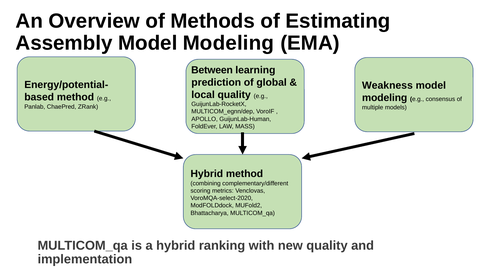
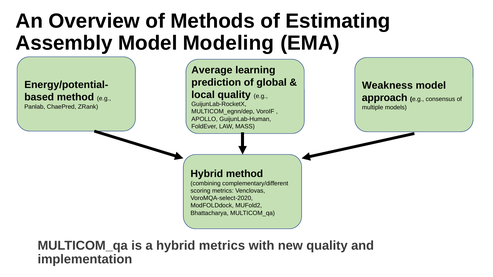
Between: Between -> Average (212, 70)
modeling: modeling -> approach (385, 98)
hybrid ranking: ranking -> metrics (222, 246)
